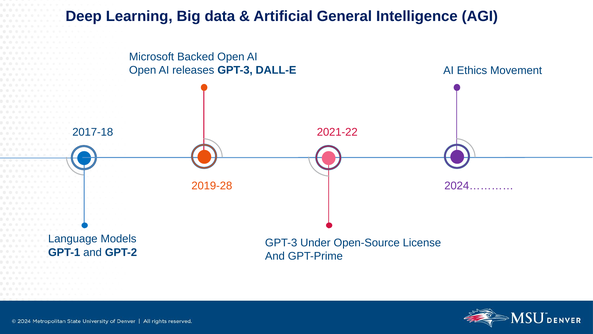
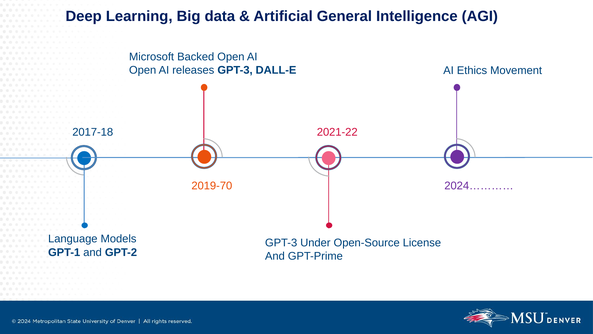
2019-28: 2019-28 -> 2019-70 (212, 185)
